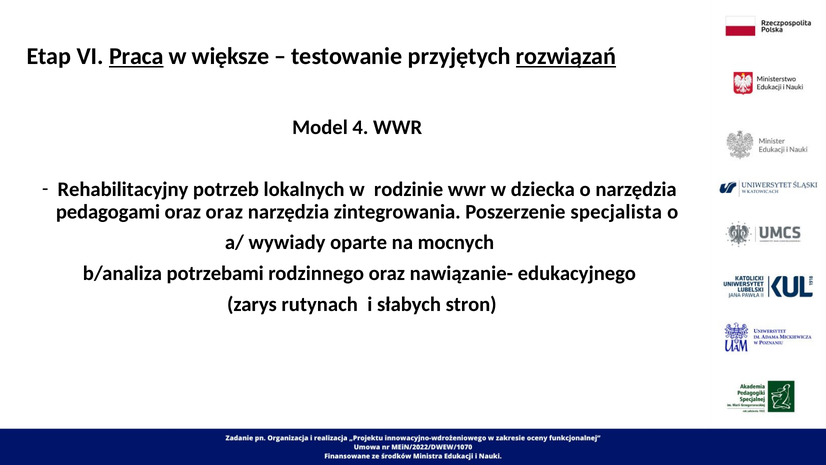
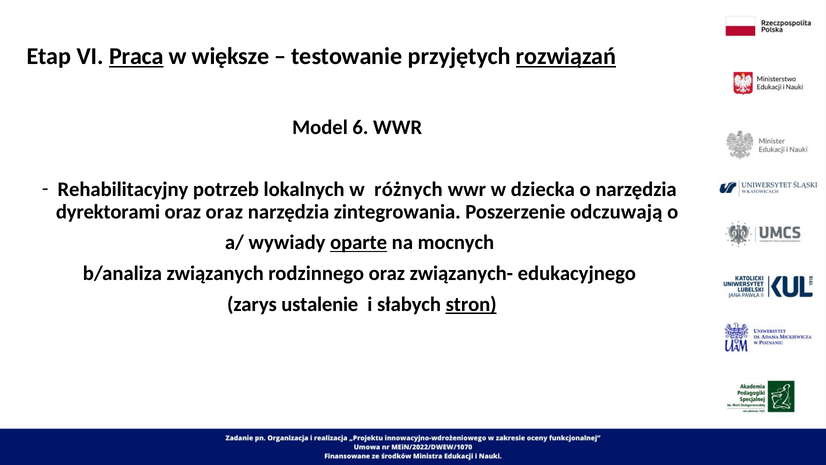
4: 4 -> 6 (360, 127)
rodzinie: rodzinie -> różnych (408, 189)
pedagogami: pedagogami -> dyrektorami (108, 212)
specjalista: specjalista -> odczuwają (616, 212)
oparte underline: none -> present (359, 242)
potrzebami: potrzebami -> związanych (215, 273)
nawiązanie-: nawiązanie- -> związanych- (461, 273)
rutynach: rutynach -> ustalenie (320, 304)
stron underline: none -> present (471, 304)
